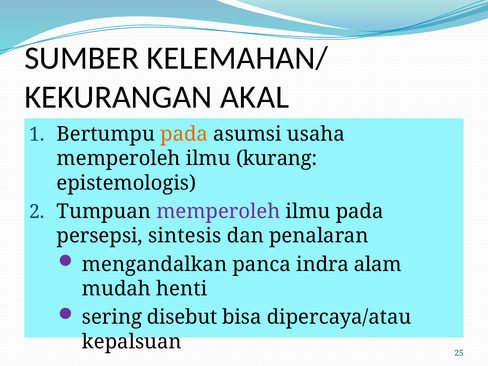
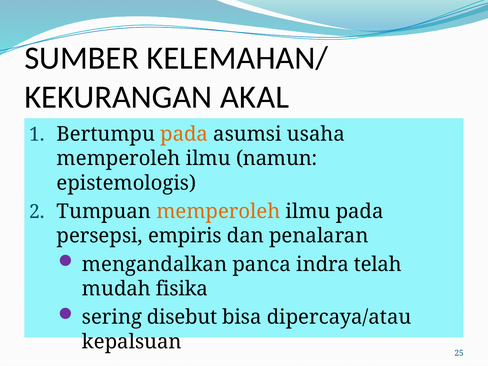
kurang: kurang -> namun (277, 159)
memperoleh colour: purple -> orange (218, 211)
sintesis: sintesis -> empiris (185, 236)
alam: alam -> telah (378, 264)
henti: henti -> fisika (182, 289)
